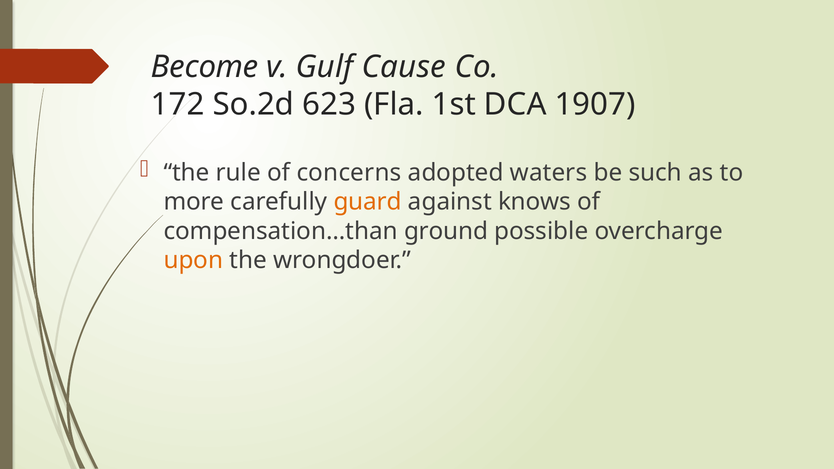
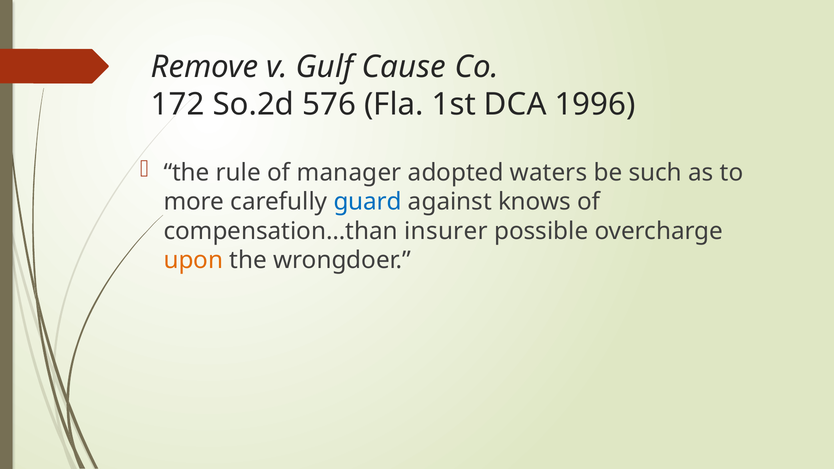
Become: Become -> Remove (205, 67)
623: 623 -> 576 (329, 104)
1907: 1907 -> 1996 (595, 104)
concerns: concerns -> manager (349, 173)
guard colour: orange -> blue (368, 202)
ground: ground -> insurer (446, 231)
